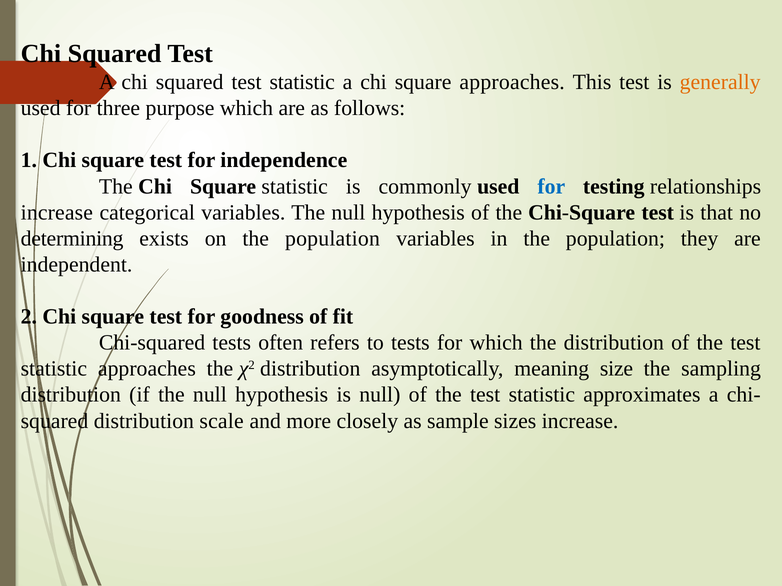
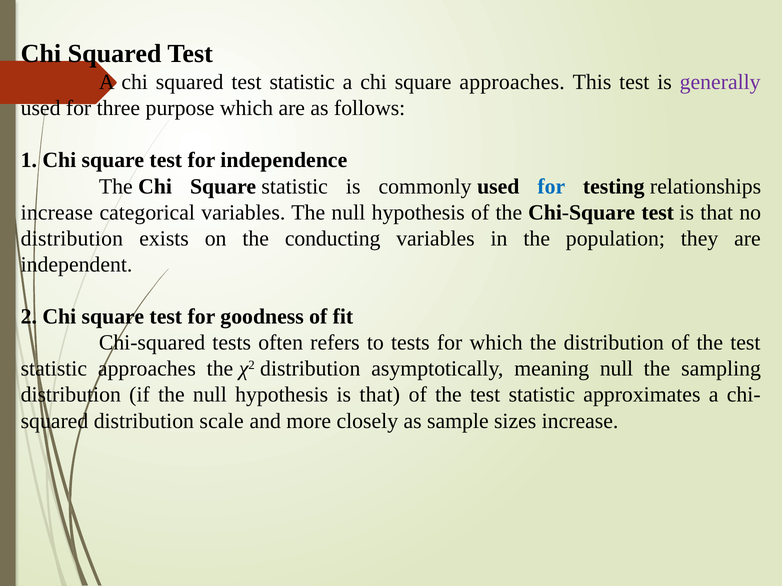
generally colour: orange -> purple (720, 82)
determining: determining -> distribution (72, 239)
on the population: population -> conducting (333, 239)
meaning size: size -> null (617, 369)
hypothesis is null: null -> that (380, 395)
